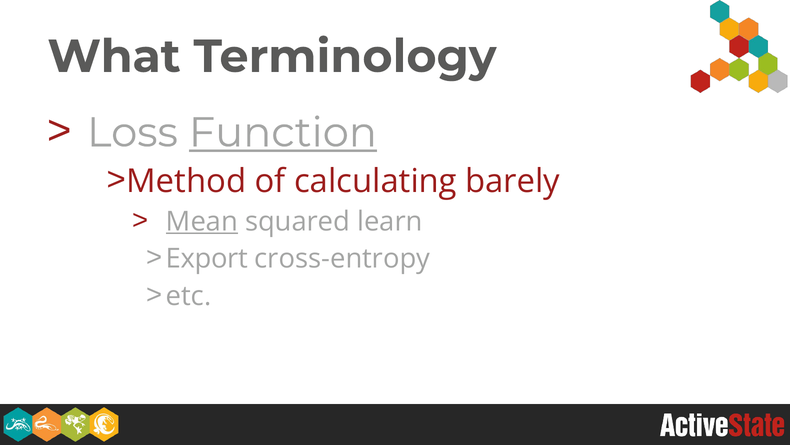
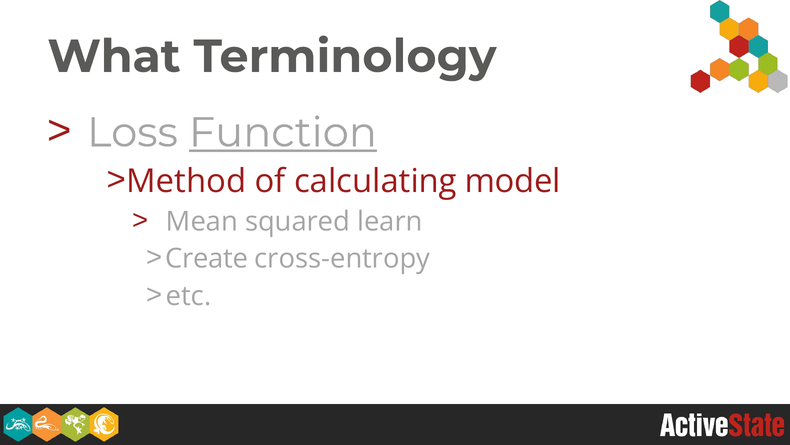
barely: barely -> model (513, 181)
Mean underline: present -> none (202, 221)
Export: Export -> Create (207, 258)
